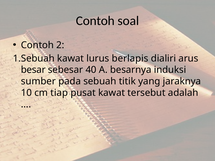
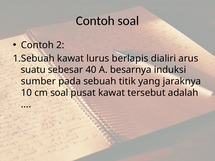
besar: besar -> suatu (33, 70)
cm tiap: tiap -> soal (59, 93)
